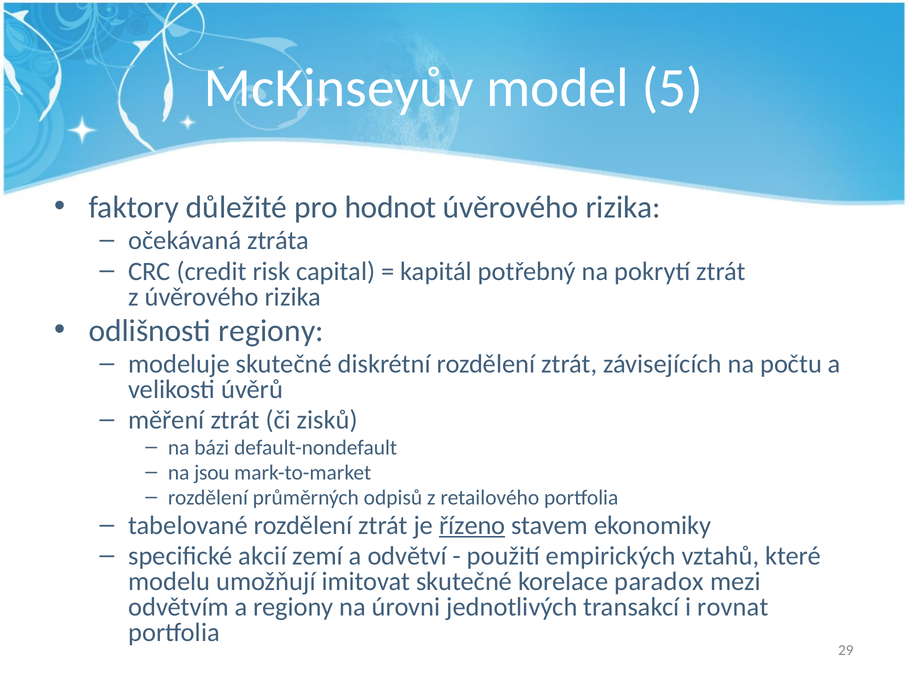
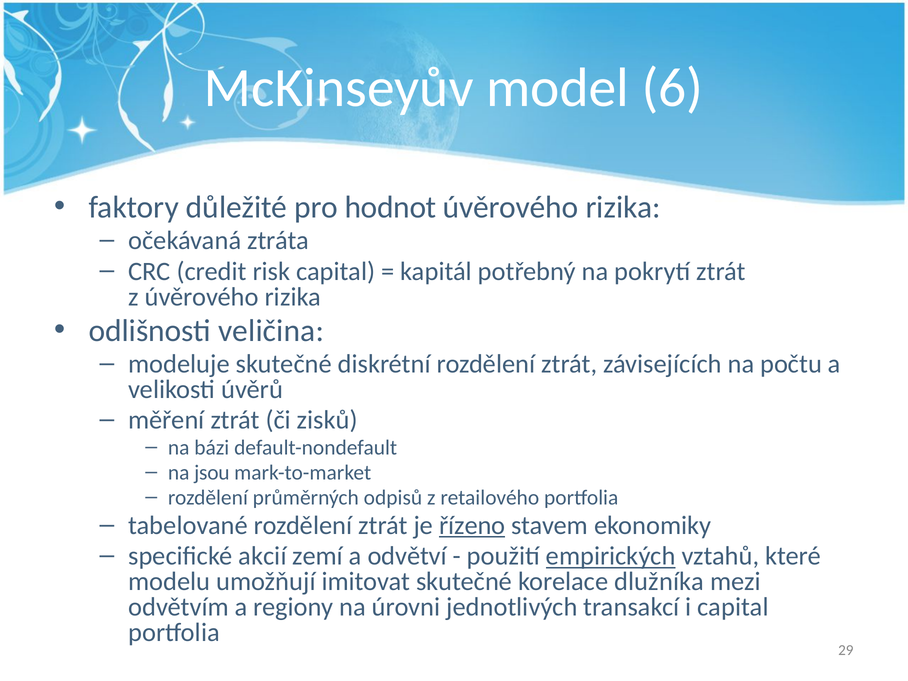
5: 5 -> 6 (672, 88)
odlišnosti regiony: regiony -> veličina (271, 331)
empirických underline: none -> present (611, 556)
paradox: paradox -> dlužníka (659, 582)
i rovnat: rovnat -> capital (733, 607)
